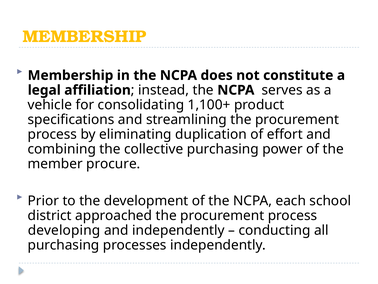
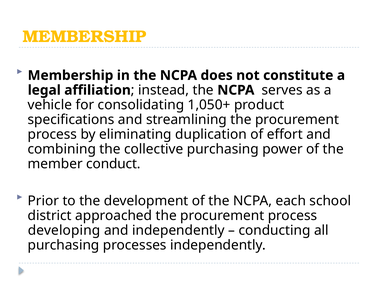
1,100+: 1,100+ -> 1,050+ (209, 105)
procure: procure -> conduct (113, 164)
